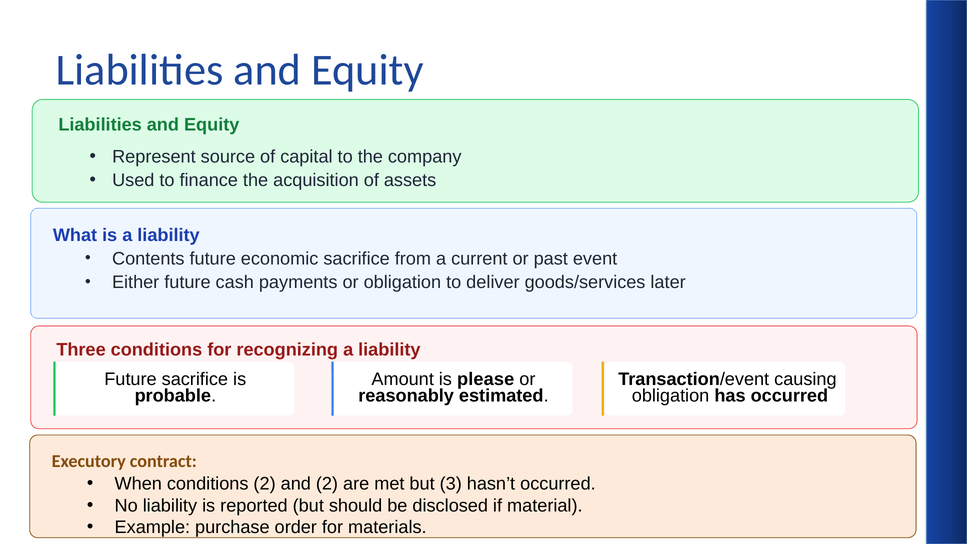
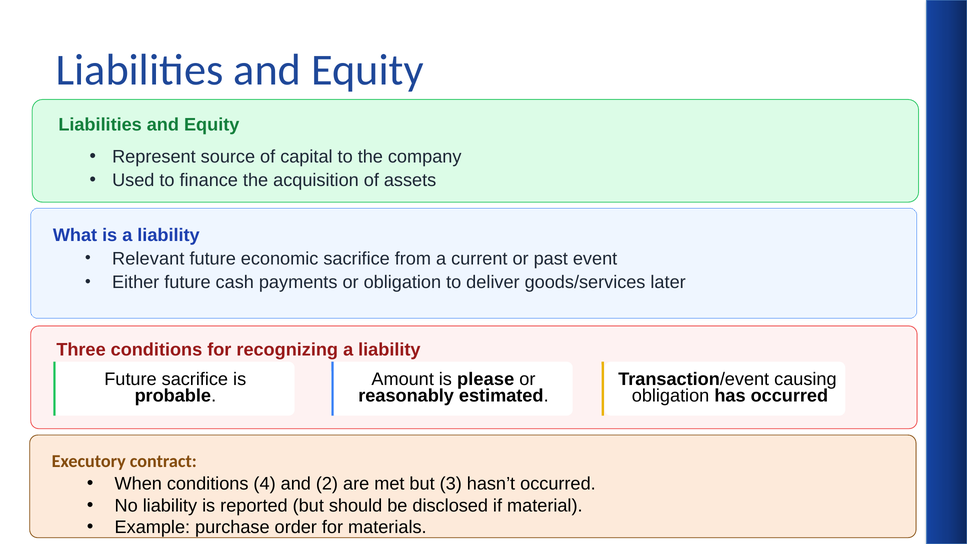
Contents: Contents -> Relevant (148, 259)
conditions 2: 2 -> 4 (265, 484)
